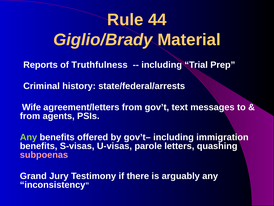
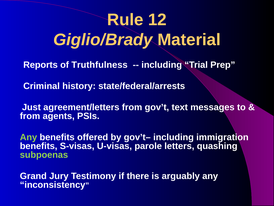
44: 44 -> 12 (157, 20)
Wife: Wife -> Just (31, 107)
subpoenas colour: pink -> light green (44, 155)
